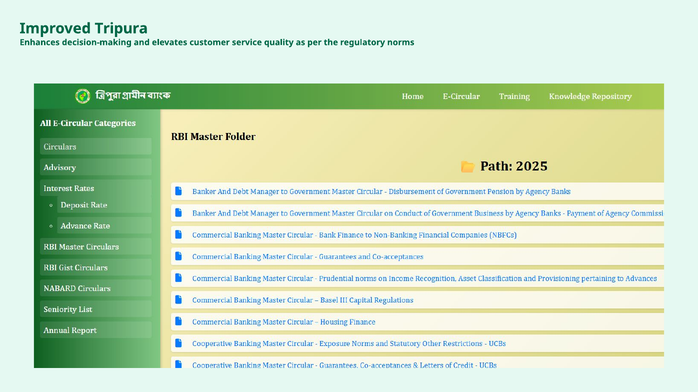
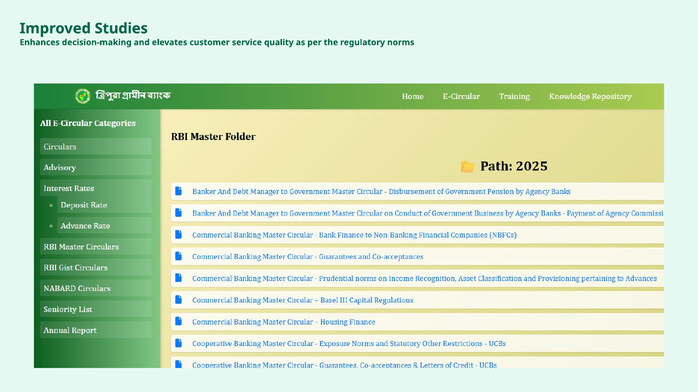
Tripura: Tripura -> Studies (121, 29)
